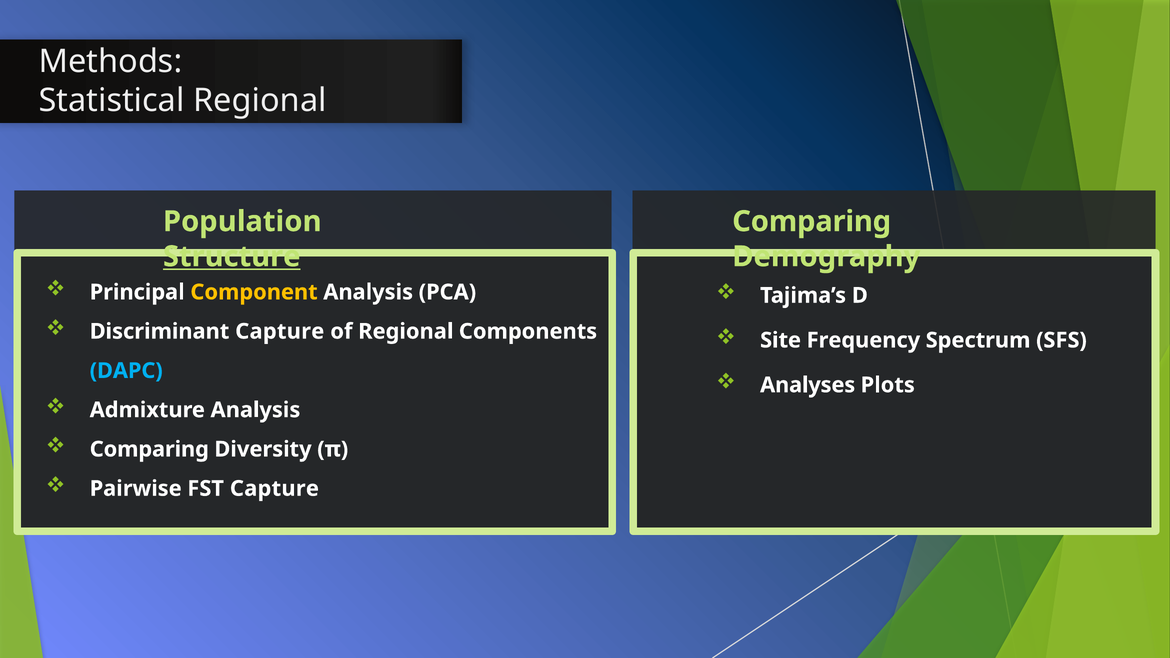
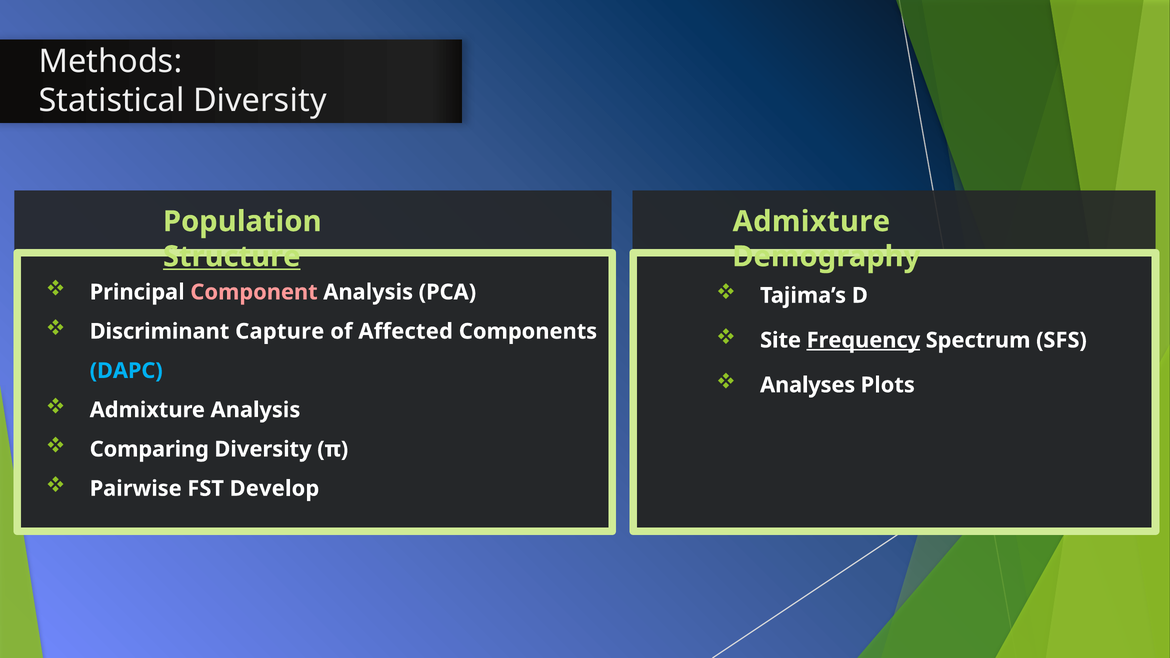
Statistical Regional: Regional -> Diversity (260, 101)
Comparing: Comparing -> Admixture (811, 222)
Component colour: yellow -> pink (254, 292)
of Regional: Regional -> Affected (406, 332)
Frequency underline: none -> present (863, 340)
FST Capture: Capture -> Develop (274, 489)
